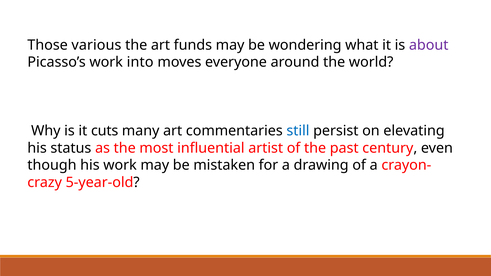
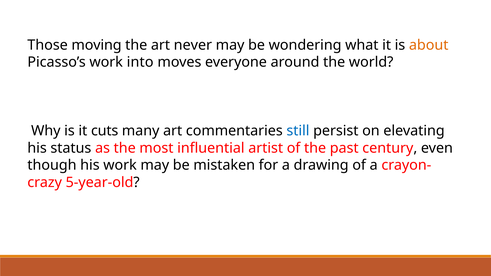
various: various -> moving (97, 45)
funds: funds -> never (193, 45)
about colour: purple -> orange (429, 45)
